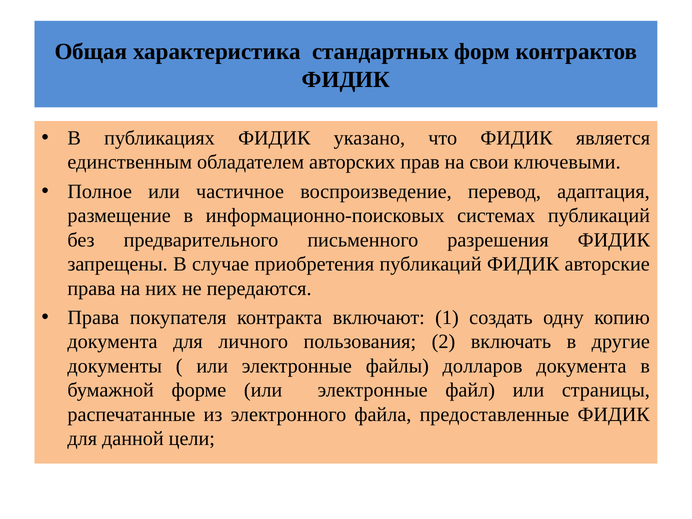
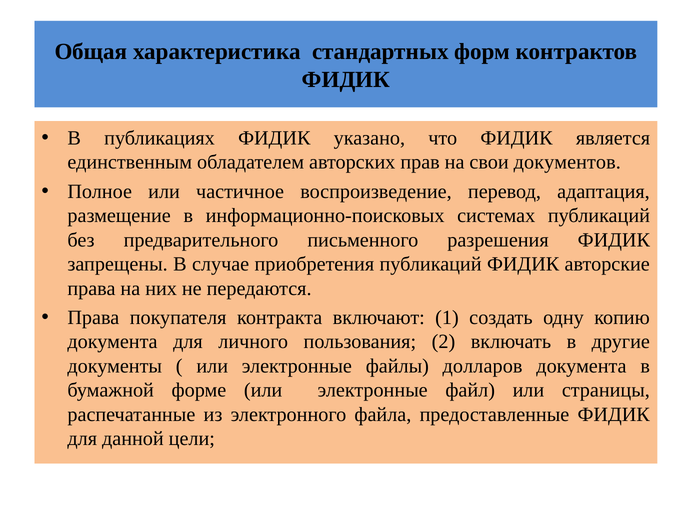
ключевыми: ключевыми -> документов (567, 162)
